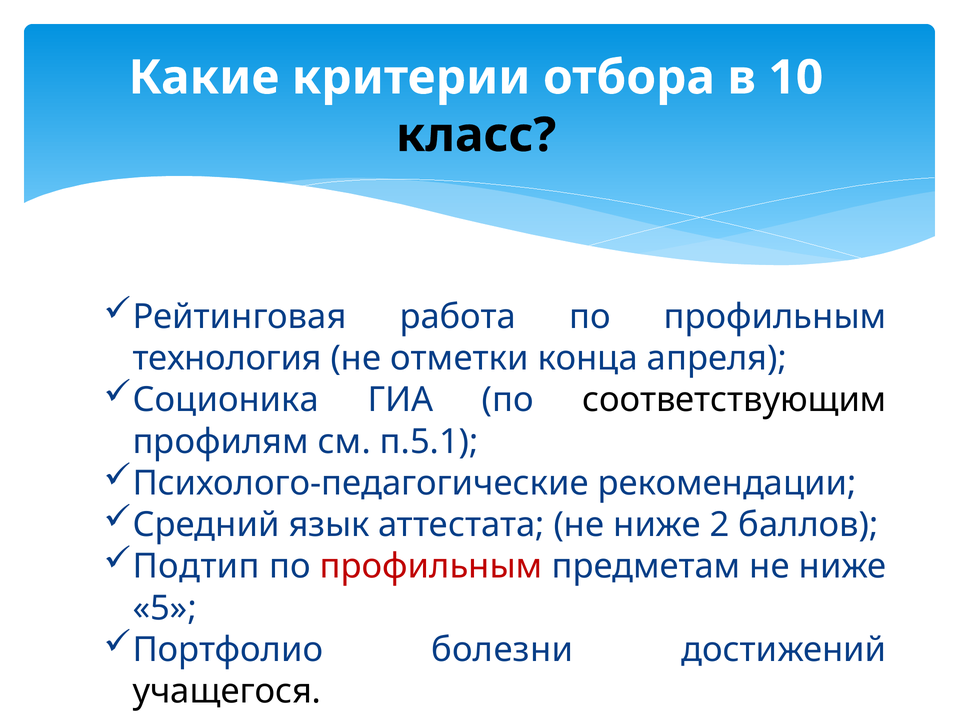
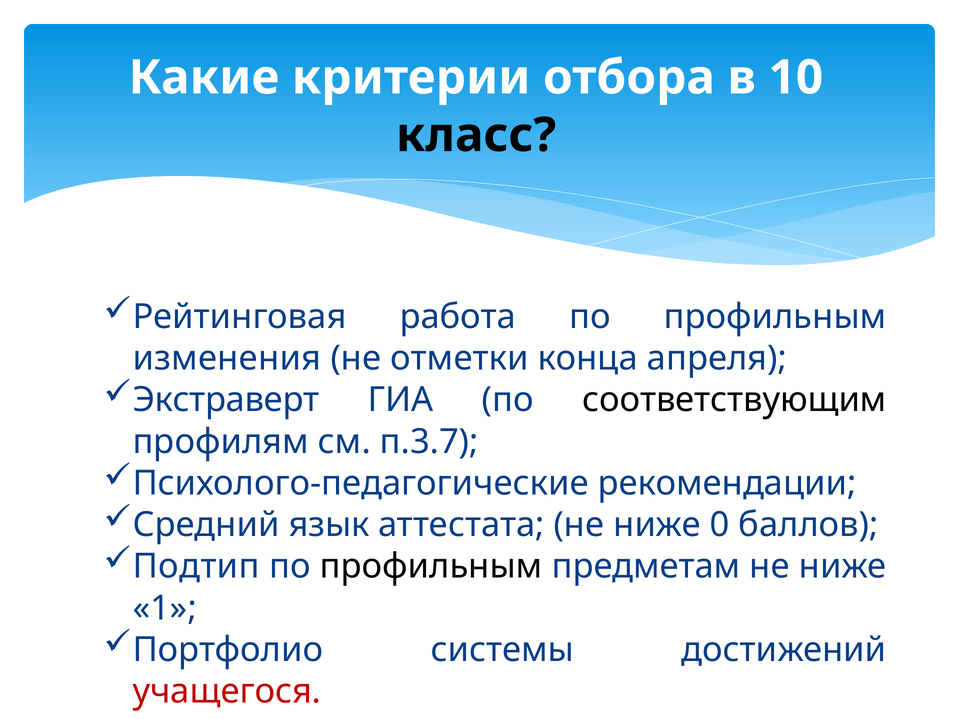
технология: технология -> изменения (227, 358)
Соционика: Соционика -> Экстраверт (226, 400)
п.5.1: п.5.1 -> п.3.7 (429, 441)
2: 2 -> 0 (720, 525)
профильным colour: red -> black (431, 566)
5: 5 -> 1 (165, 608)
болезни: болезни -> системы (502, 649)
учащегося colour: black -> red (227, 691)
